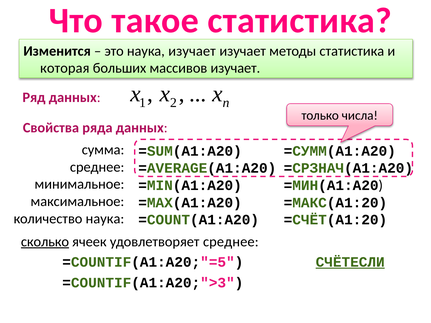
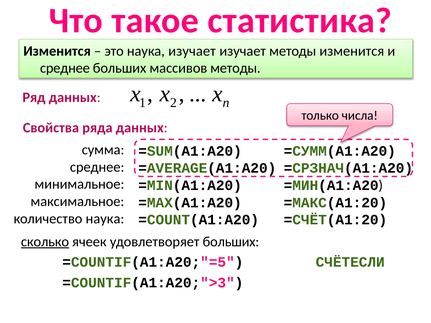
методы статистика: статистика -> изменится (352, 51)
которая: которая -> среднее (65, 68)
массивов изучает: изучает -> методы (235, 68)
удовлетворяет среднее: среднее -> больших (231, 242)
СЧЁТЕСЛИ underline: present -> none (350, 262)
